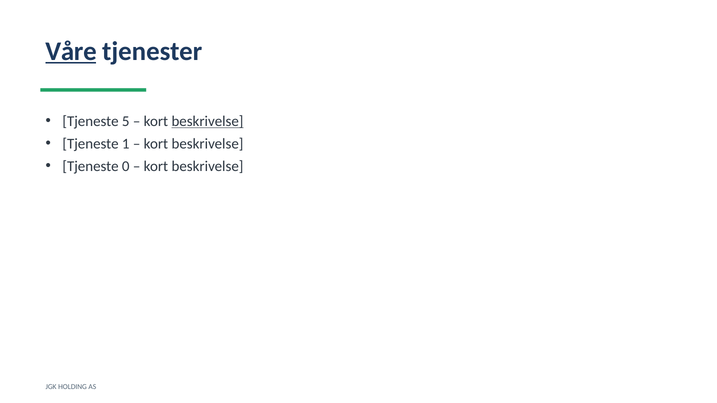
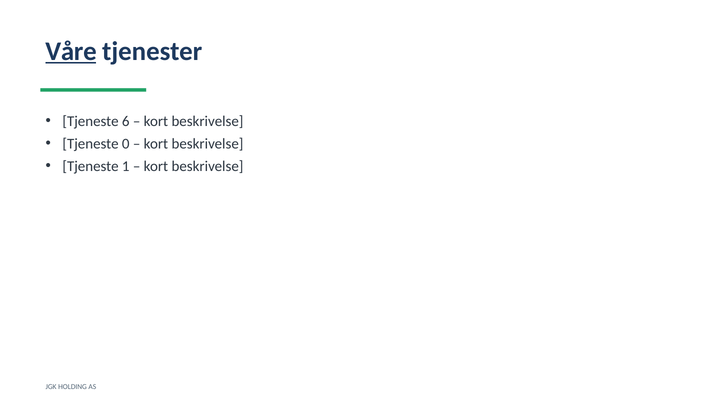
5: 5 -> 6 (126, 121)
beskrivelse underline: present -> none (207, 121)
1: 1 -> 0 (126, 144)
0: 0 -> 1 (126, 166)
